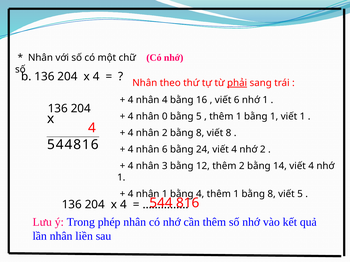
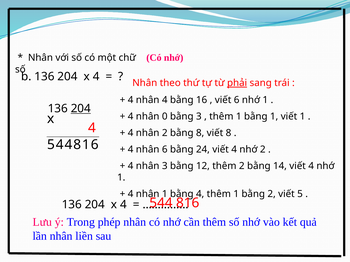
204 underline: none -> present (81, 109)
bằng 5: 5 -> 3 (199, 117)
1 bằng 8: 8 -> 2 (272, 194)
